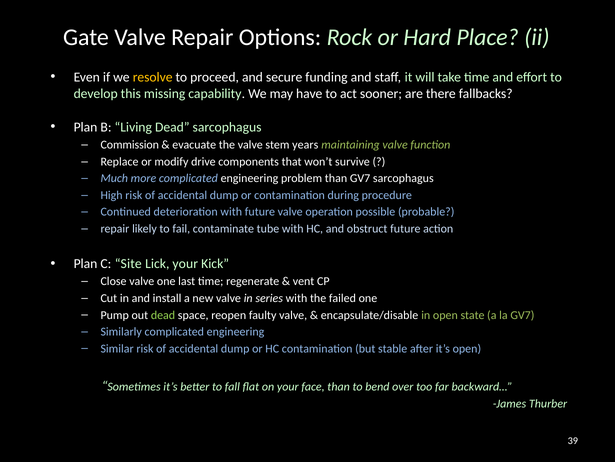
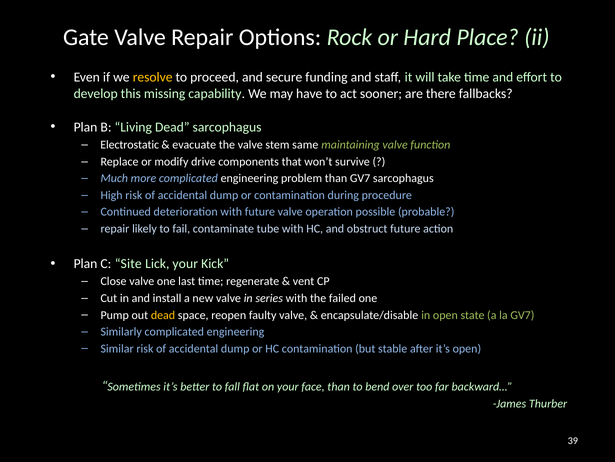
Commission: Commission -> Electrostatic (130, 145)
years: years -> same (305, 145)
dead colour: light green -> yellow (163, 315)
